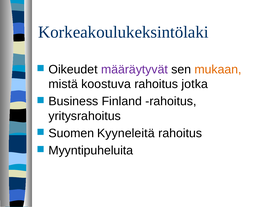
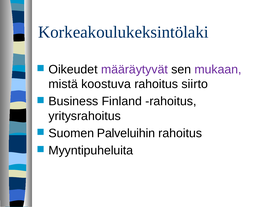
mukaan colour: orange -> purple (218, 69)
jotka: jotka -> siirto (195, 84)
Kyyneleitä: Kyyneleitä -> Palveluihin (126, 133)
